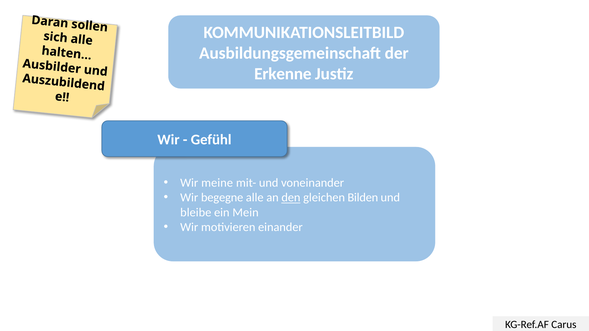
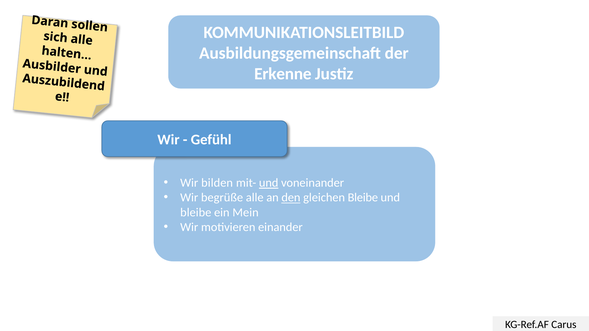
meine: meine -> bilden (217, 183)
und underline: none -> present (269, 183)
begegne: begegne -> begrüße (222, 198)
gleichen Bilden: Bilden -> Bleibe (363, 198)
